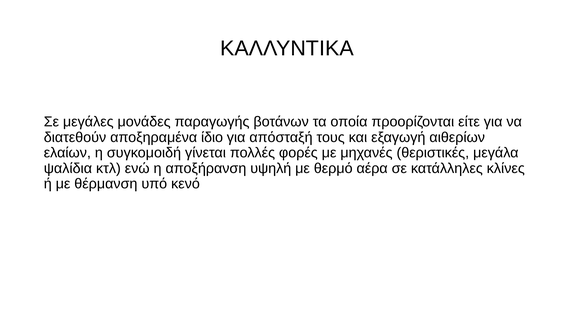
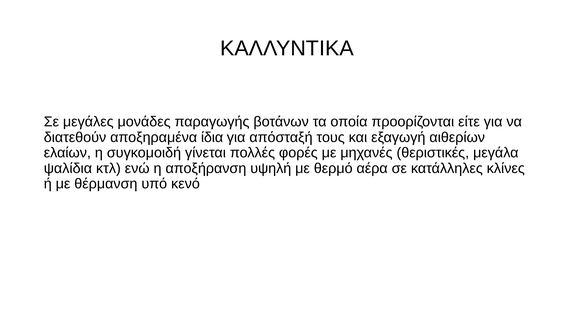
ίδιο: ίδιο -> ίδια (212, 137)
